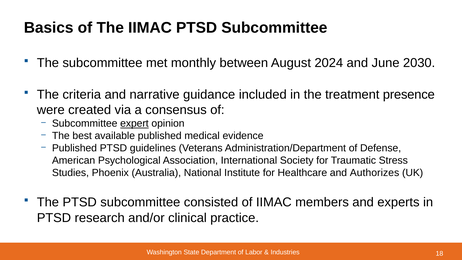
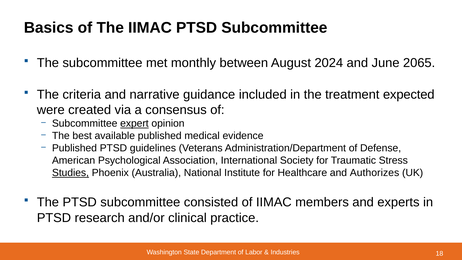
2030: 2030 -> 2065 (419, 63)
presence: presence -> expected (409, 94)
Studies underline: none -> present (70, 173)
